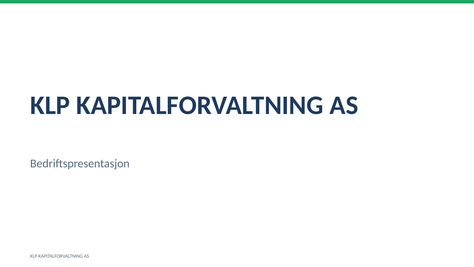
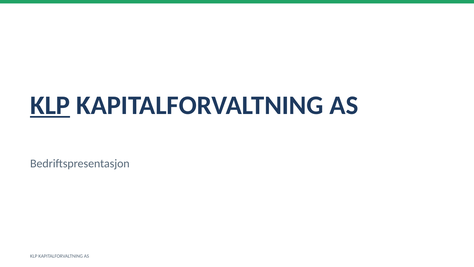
KLP underline: none -> present (50, 105)
